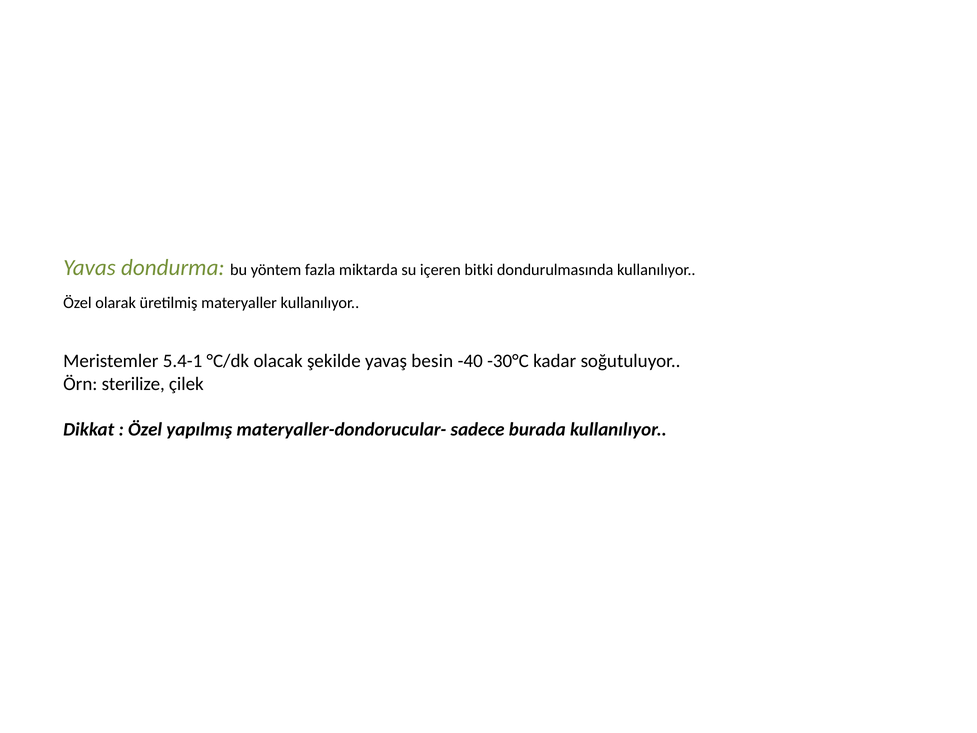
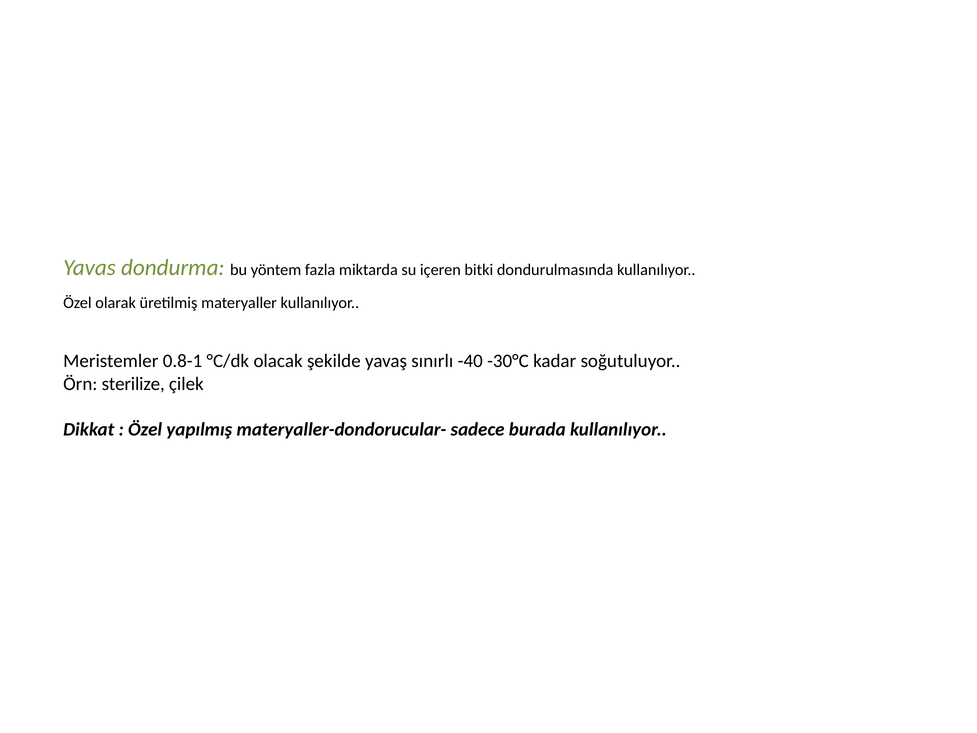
5.4-1: 5.4-1 -> 0.8-1 (183, 361)
besin: besin -> sınırlı (432, 361)
